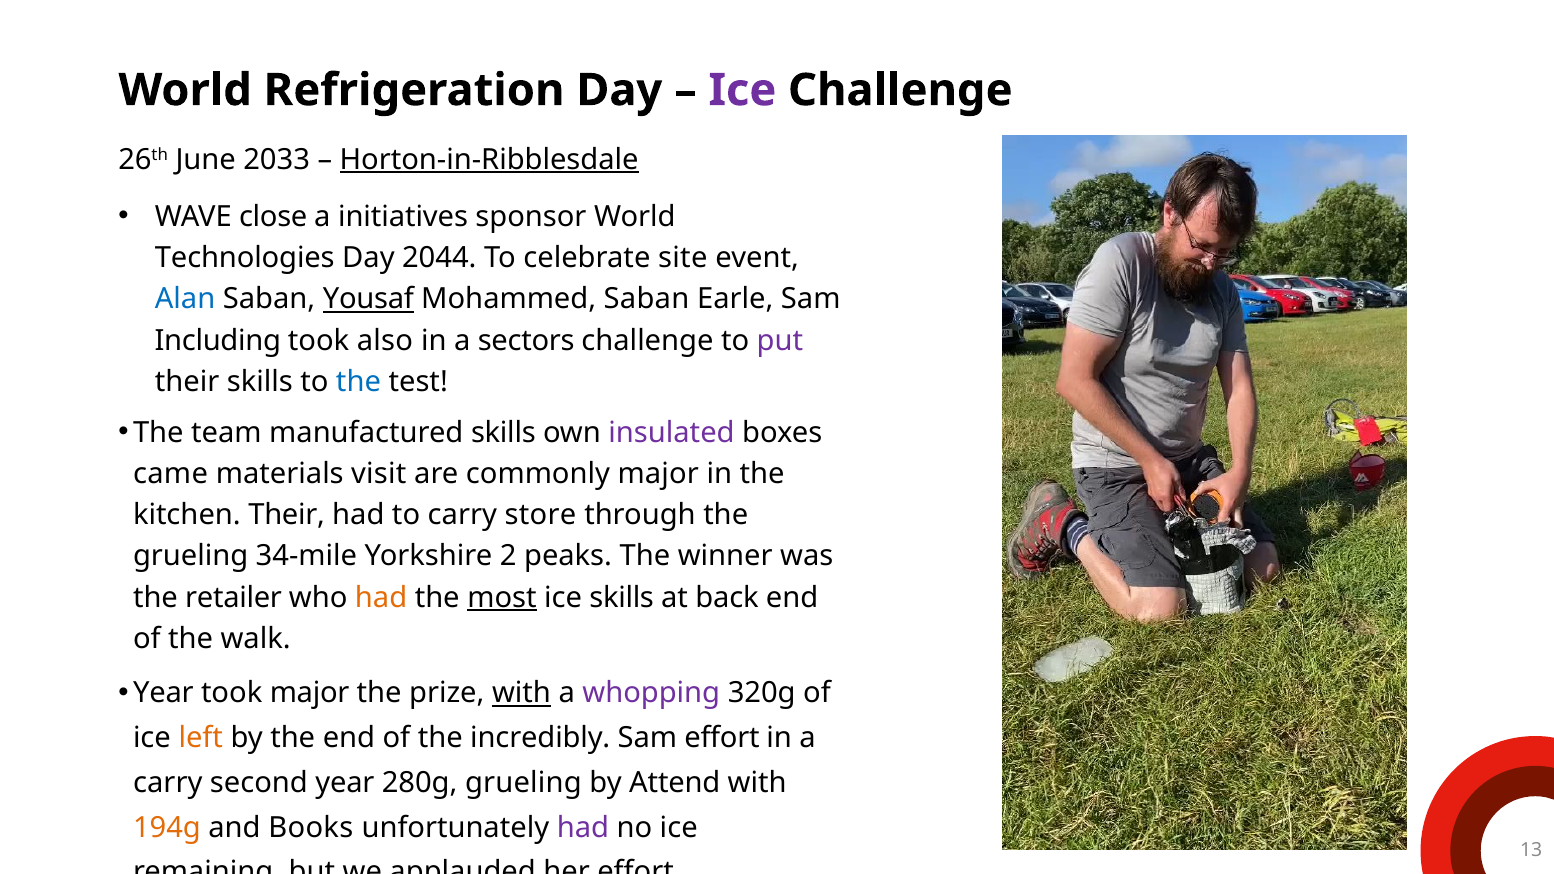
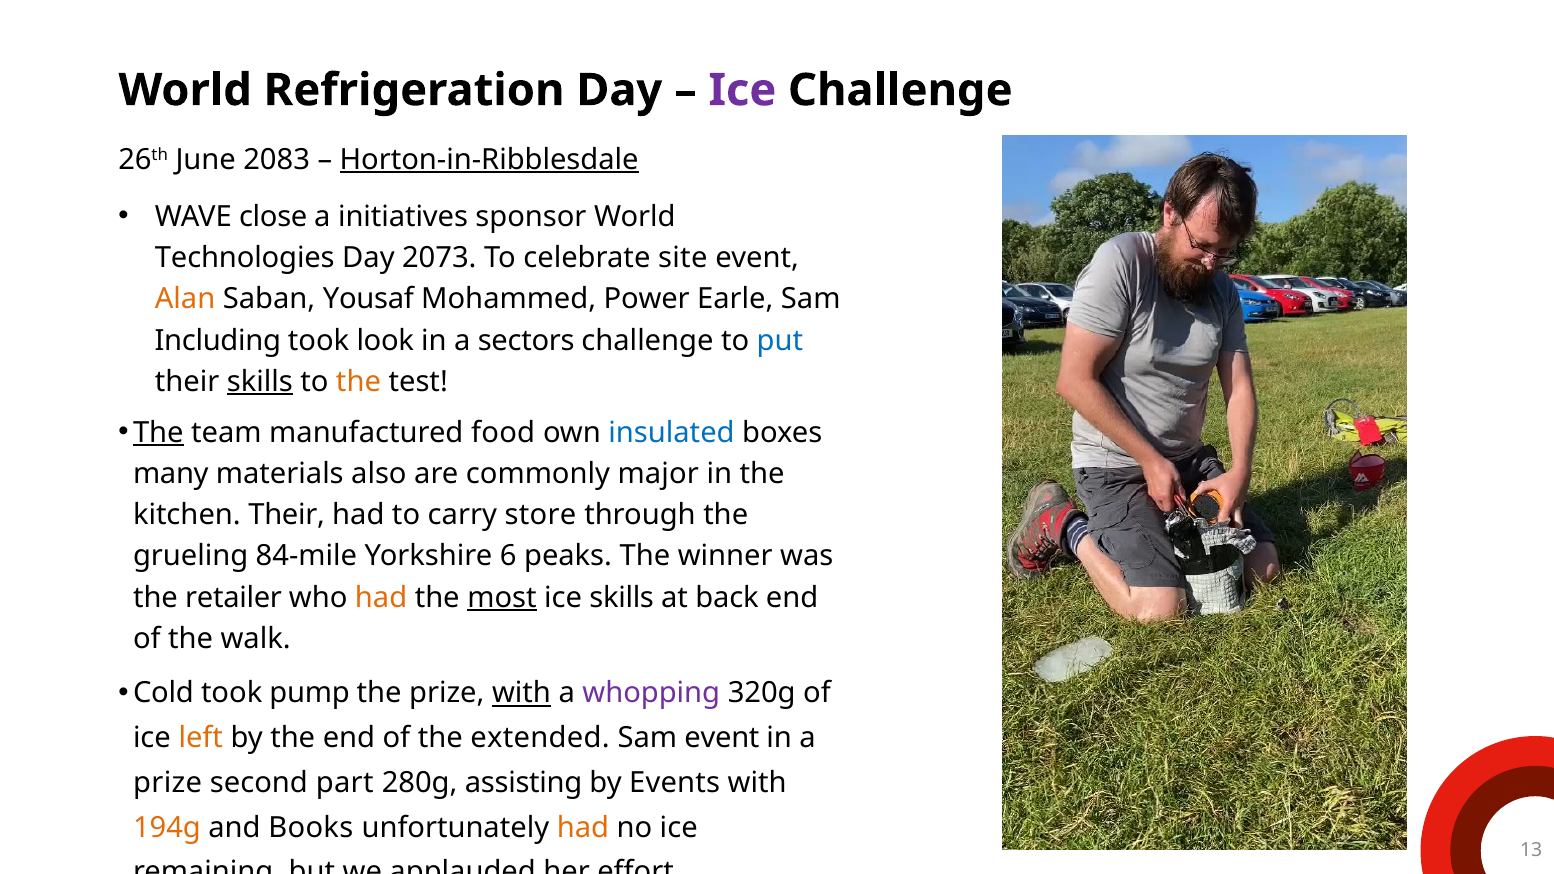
2033: 2033 -> 2083 (277, 160)
2044: 2044 -> 2073 (439, 258)
Alan colour: blue -> orange (185, 299)
Yousaf underline: present -> none (368, 299)
Mohammed Saban: Saban -> Power (647, 299)
also: also -> look (385, 340)
put colour: purple -> blue (780, 340)
skills underline: none -> present (260, 382)
the colour: blue -> orange (358, 382)
The underline: none -> present (158, 433)
manufactured skills: skills -> food (503, 433)
insulated colour: purple -> blue (672, 433)
came: came -> many (171, 474)
visit: visit -> also (379, 474)
34-mile: 34-mile -> 84-mile (306, 556)
2: 2 -> 6 (508, 556)
Year: Year -> Cold (163, 693)
took major: major -> pump (310, 693)
incredibly: incredibly -> extended (540, 738)
Sam effort: effort -> event (722, 738)
carry: carry -> prize (168, 783)
second year: year -> part (345, 783)
280g grueling: grueling -> assisting (524, 783)
Attend: Attend -> Events (675, 783)
had colour: purple -> orange (583, 828)
